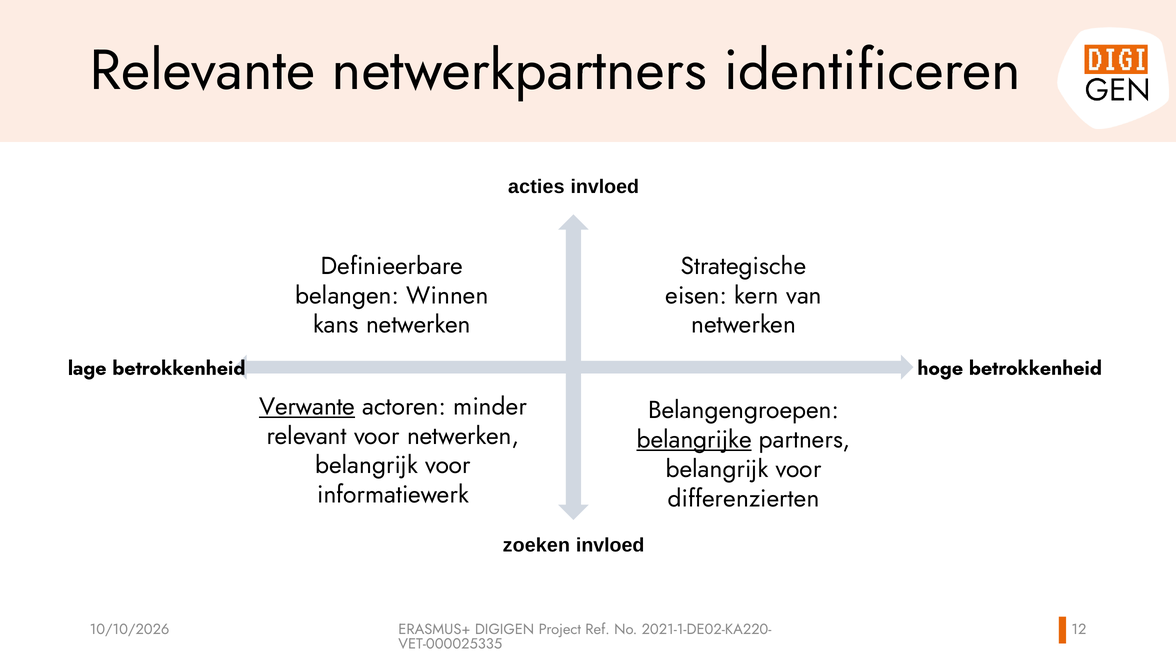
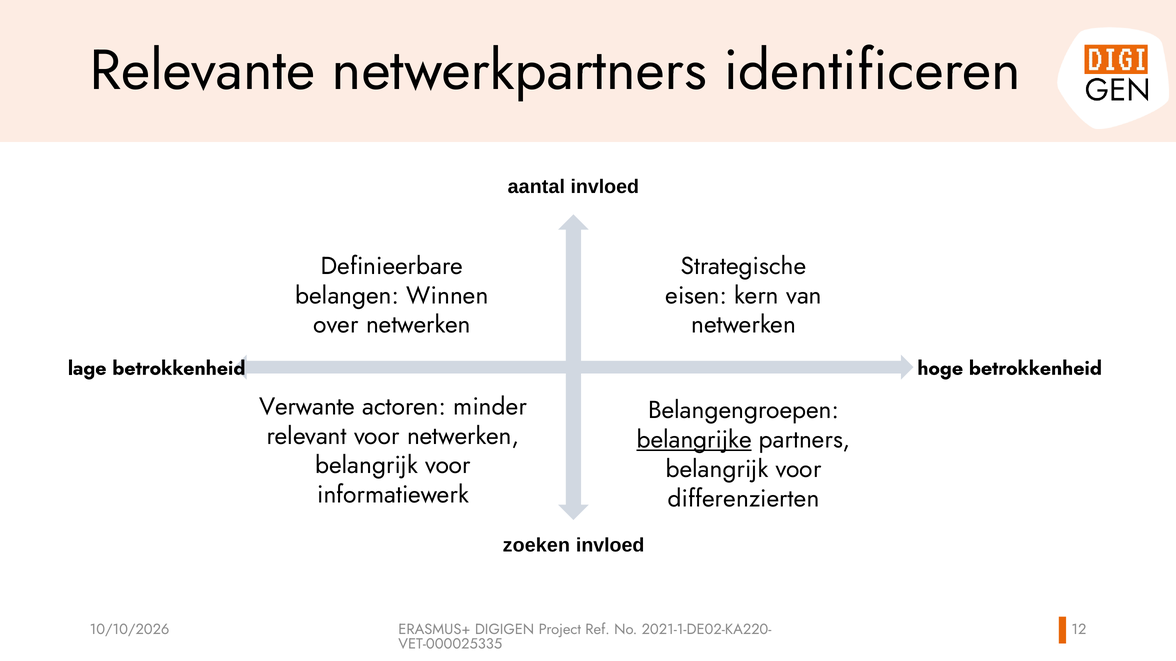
acties: acties -> aantal (536, 187)
kans: kans -> over (336, 325)
Verwante underline: present -> none (307, 407)
